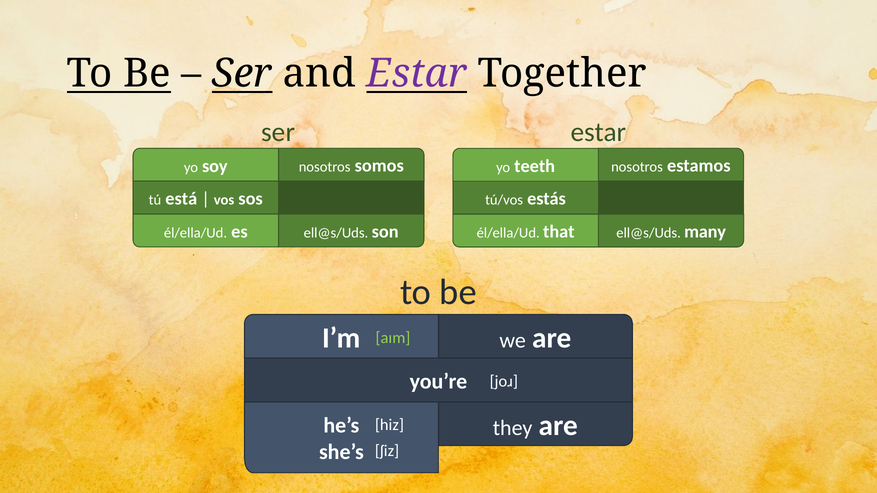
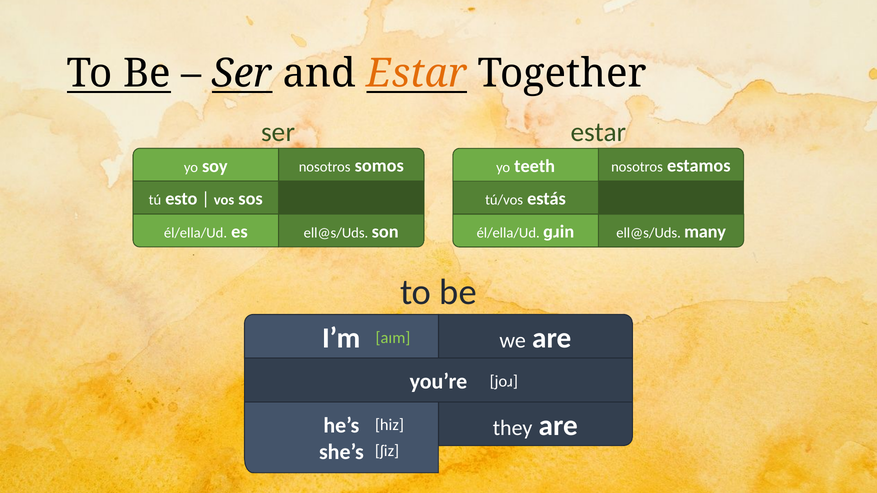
Estar colour: purple -> orange (417, 74)
está: está -> esto (181, 199)
that: that -> ɡɹin (559, 232)
